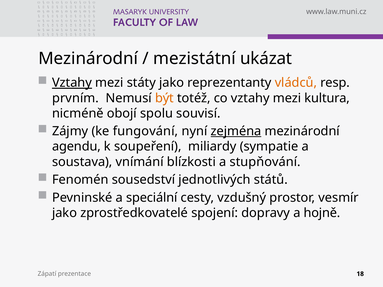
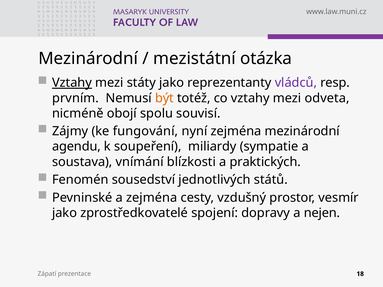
ukázat: ukázat -> otázka (266, 59)
vládců colour: orange -> purple (296, 83)
kultura: kultura -> odveta (327, 98)
zejména underline: present -> none (236, 131)
stupňování: stupňování -> praktických (265, 162)
a speciální: speciální -> zejména (152, 198)
hojně: hojně -> nejen (322, 213)
